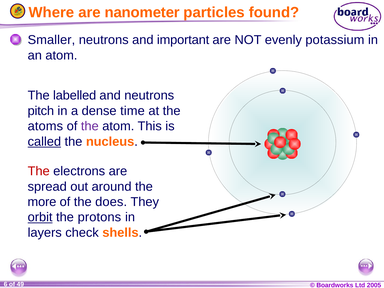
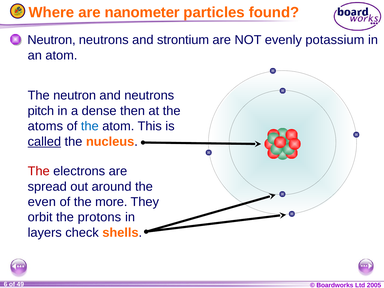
Smaller: Smaller -> Neutron (52, 40)
important: important -> strontium (183, 40)
The labelled: labelled -> neutron (75, 95)
time: time -> then (133, 111)
the colour: purple -> blue (90, 126)
more: more -> even (42, 202)
does: does -> more (111, 202)
orbit underline: present -> none (40, 217)
